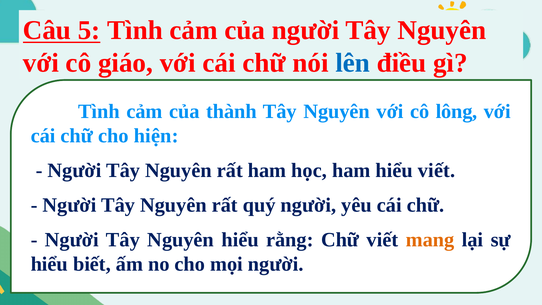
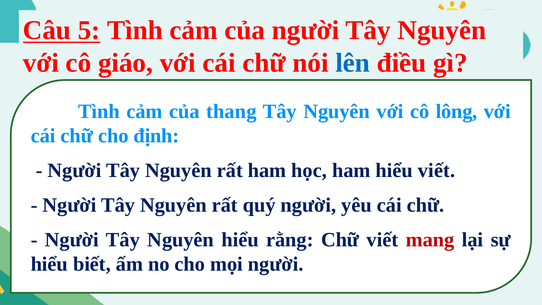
thành: thành -> thang (231, 111)
hiện: hiện -> định (156, 136)
mang colour: orange -> red (430, 240)
